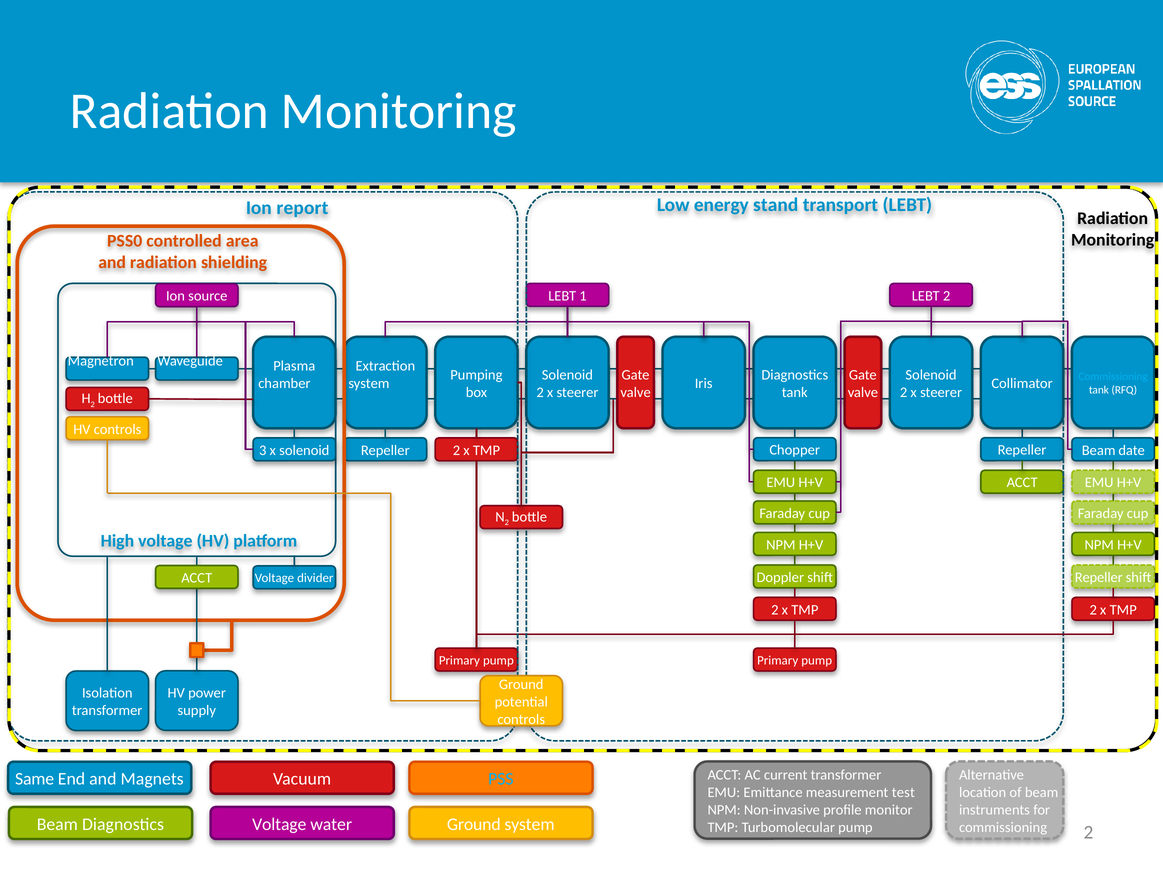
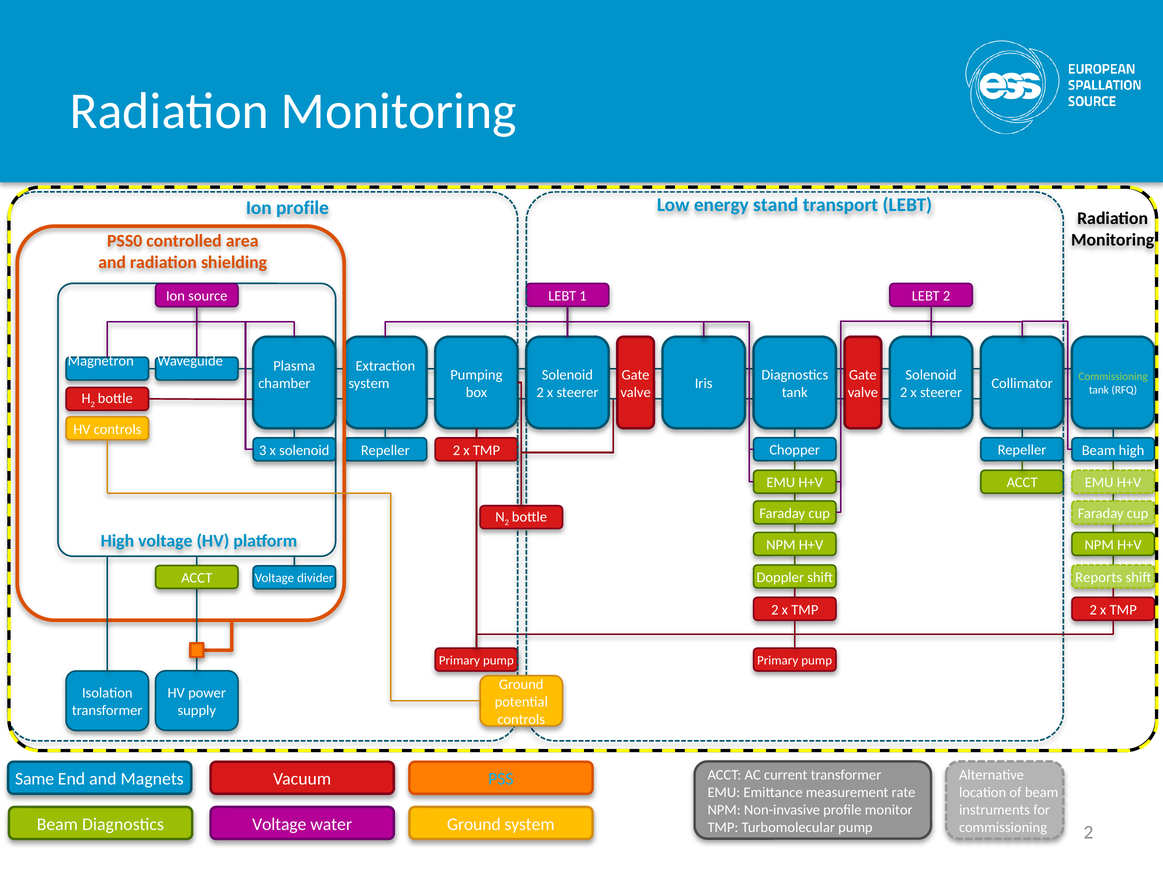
Ion report: report -> profile (303, 208)
Commissioning colour: light blue -> light green (1113, 377)
Beam date: date -> high (1132, 450)
Repeller: Repeller -> Reports (1099, 578)
test: test -> rate (903, 793)
